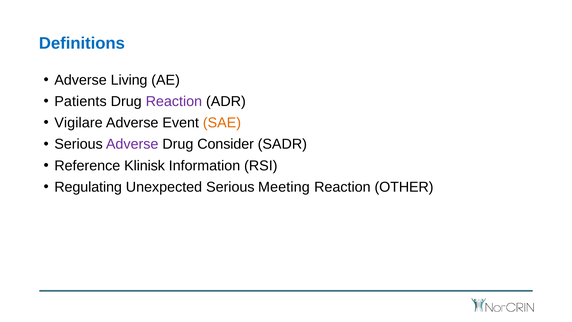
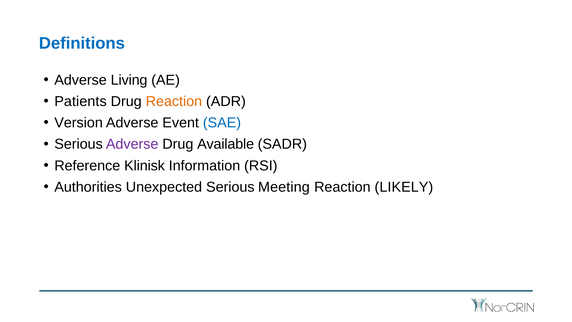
Reaction colour: purple -> orange (174, 101)
Vigilare: Vigilare -> Version (79, 123)
SAE colour: orange -> blue (222, 123)
Consider: Consider -> Available (226, 144)
Regulating: Regulating -> Authorities (88, 187)
OTHER: OTHER -> LIKELY (404, 187)
